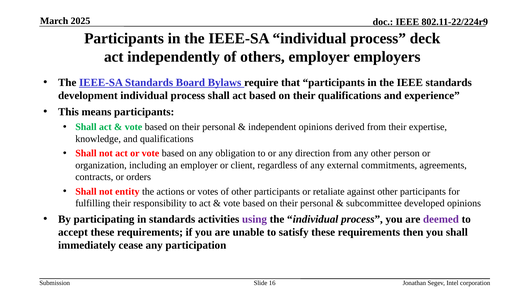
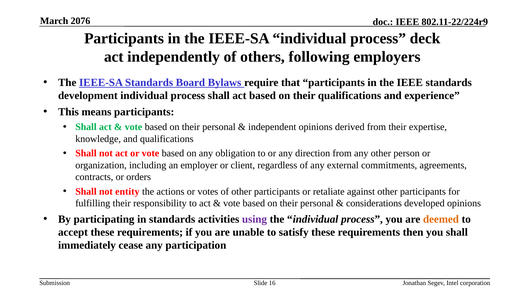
2025: 2025 -> 2076 (80, 21)
others employer: employer -> following (319, 57)
subcommittee: subcommittee -> considerations (374, 204)
deemed colour: purple -> orange (441, 219)
